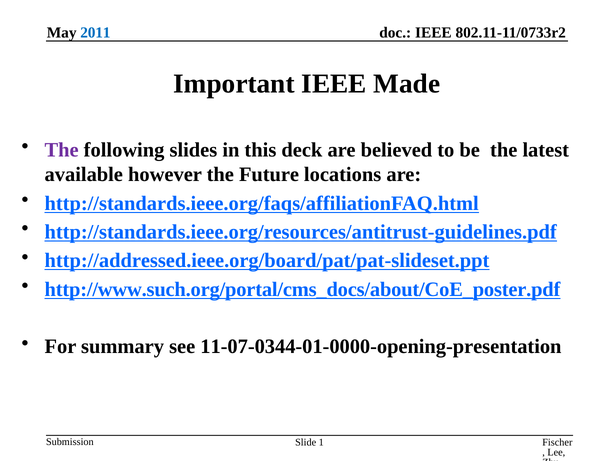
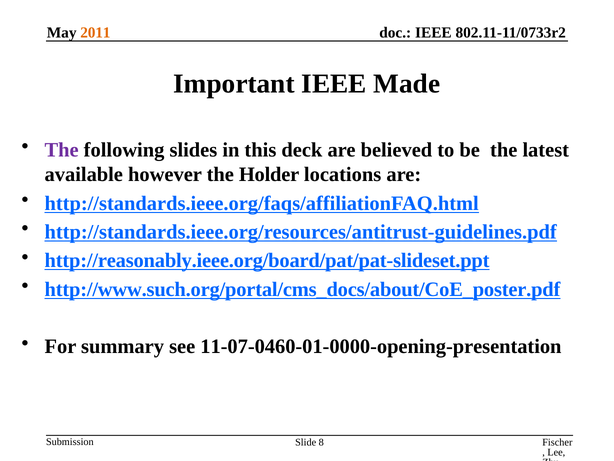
2011 colour: blue -> orange (95, 33)
Future: Future -> Holder (269, 174)
http://addressed.ieee.org/board/pat/pat-slideset.ppt: http://addressed.ieee.org/board/pat/pat-slideset.ppt -> http://reasonably.ieee.org/board/pat/pat-slideset.ppt (267, 260)
11-07-0344-01-0000-opening-presentation: 11-07-0344-01-0000-opening-presentation -> 11-07-0460-01-0000-opening-presentation (381, 346)
1: 1 -> 8 (321, 442)
